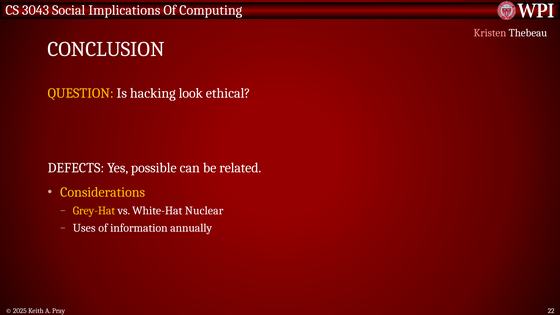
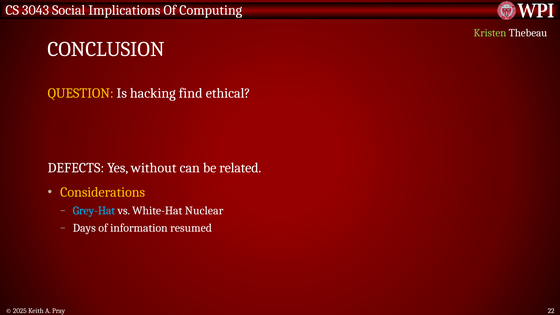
Kristen colour: pink -> light green (490, 33)
look: look -> find (191, 93)
possible: possible -> without (154, 168)
Grey-Hat colour: yellow -> light blue (94, 211)
Uses: Uses -> Days (84, 228)
annually: annually -> resumed (191, 228)
